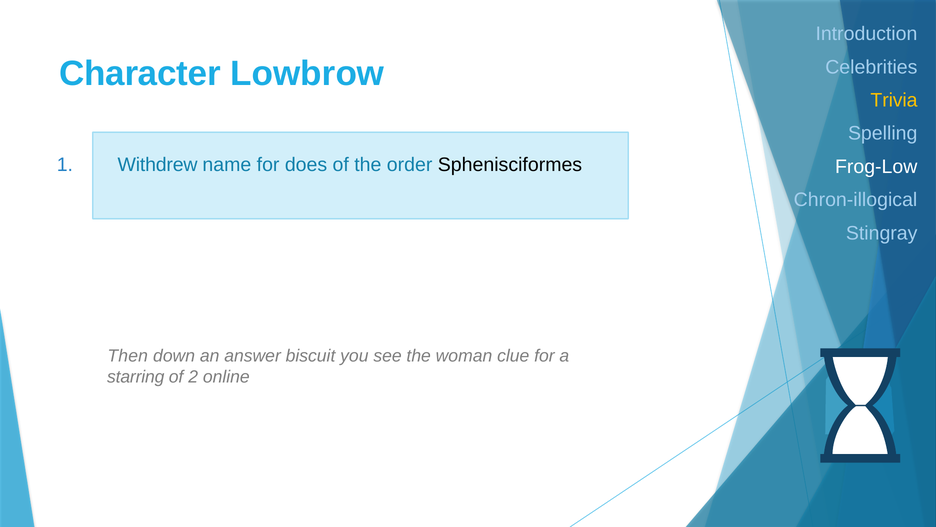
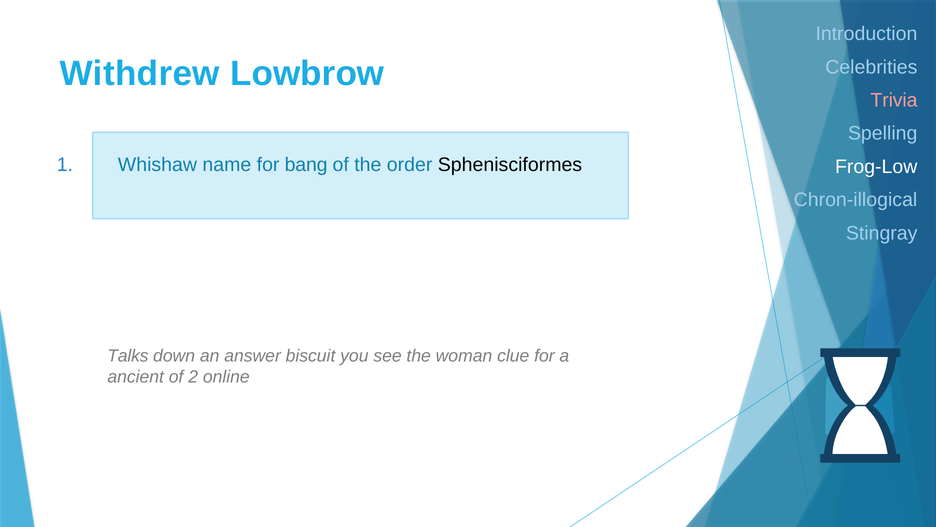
Character: Character -> Withdrew (140, 74)
Trivia colour: yellow -> pink (894, 100)
Withdrew: Withdrew -> Whishaw (157, 165)
does: does -> bang (306, 165)
Then: Then -> Talks (128, 356)
starring: starring -> ancient (136, 377)
